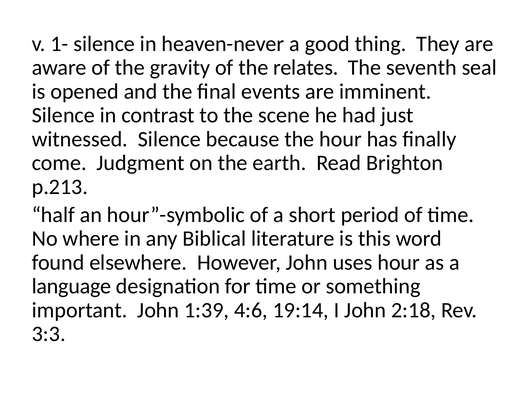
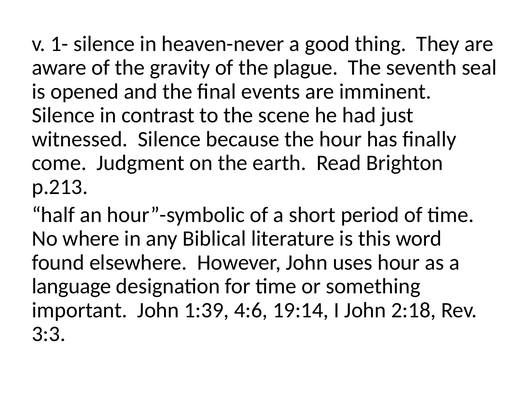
relates: relates -> plague (306, 68)
